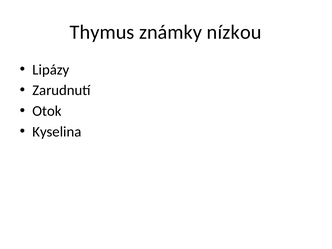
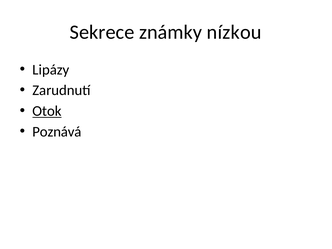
Thymus: Thymus -> Sekrece (102, 32)
Otok underline: none -> present (47, 111)
Kyselina: Kyselina -> Poznává (57, 132)
